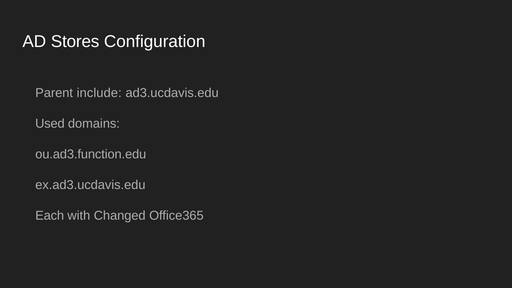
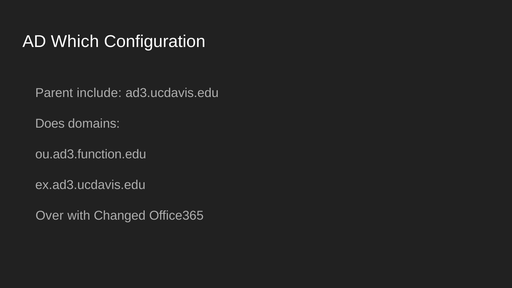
Stores: Stores -> Which (75, 41)
Used: Used -> Does (50, 124)
Each: Each -> Over (50, 216)
